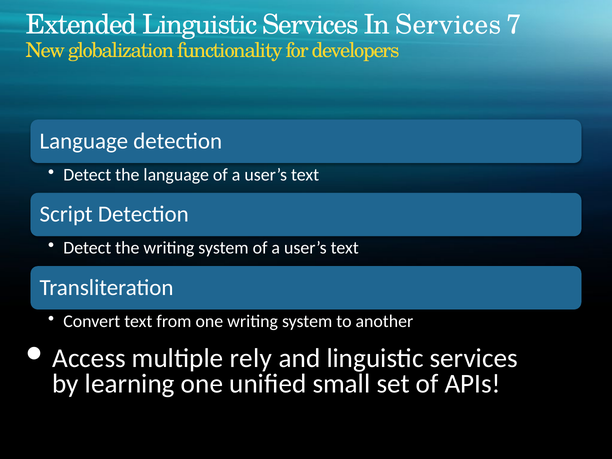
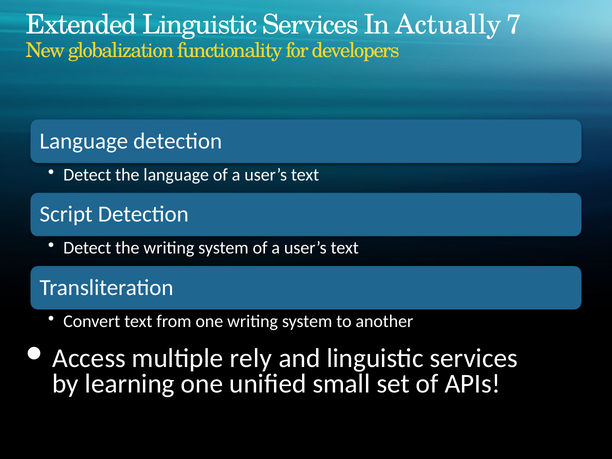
In Services: Services -> Actually (448, 25)
